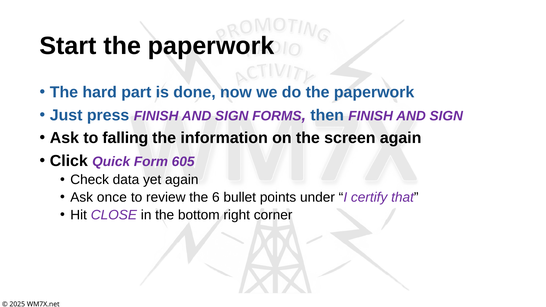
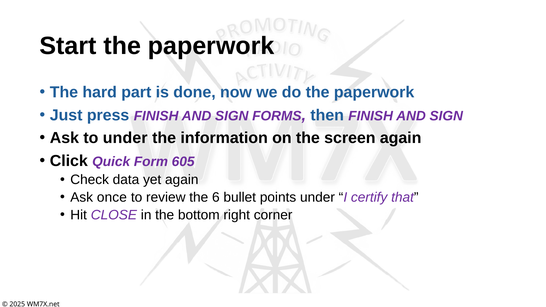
to falling: falling -> under (125, 138)
